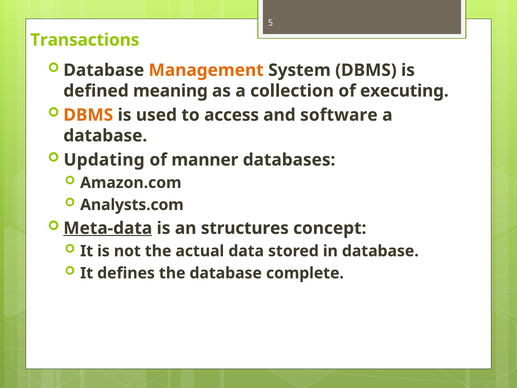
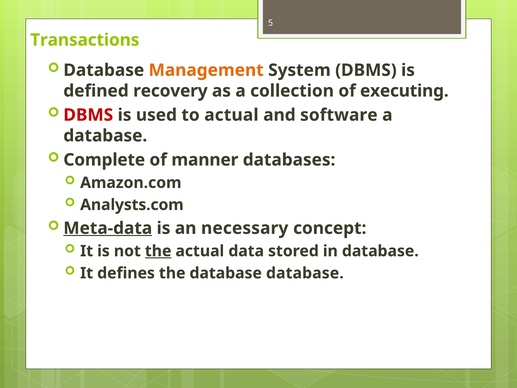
meaning: meaning -> recovery (170, 91)
DBMS colour: orange -> red (88, 115)
to access: access -> actual (231, 115)
Updating: Updating -> Complete (104, 160)
structures: structures -> necessary (245, 228)
the underline: none -> present (158, 251)
database complete: complete -> database (305, 273)
